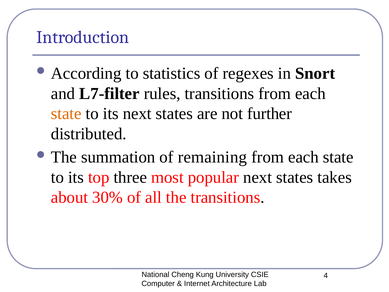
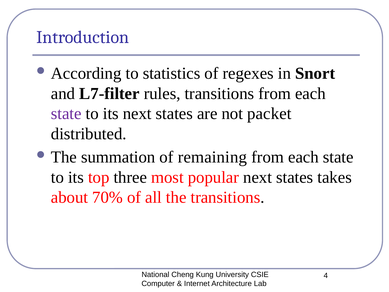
state colour: orange -> purple (66, 113)
further: further -> packet (269, 113)
30%: 30% -> 70% (108, 197)
